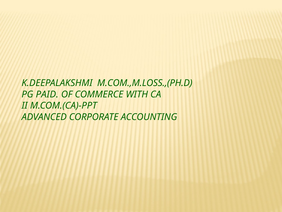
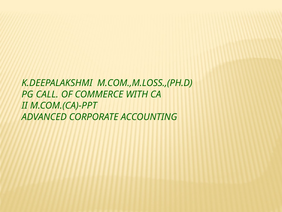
PAID: PAID -> CALL (47, 94)
